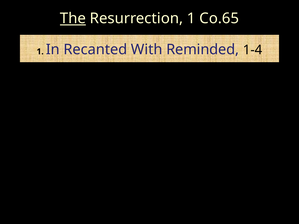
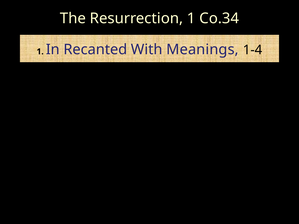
The underline: present -> none (73, 18)
Co.65: Co.65 -> Co.34 (219, 18)
Reminded: Reminded -> Meanings (203, 50)
